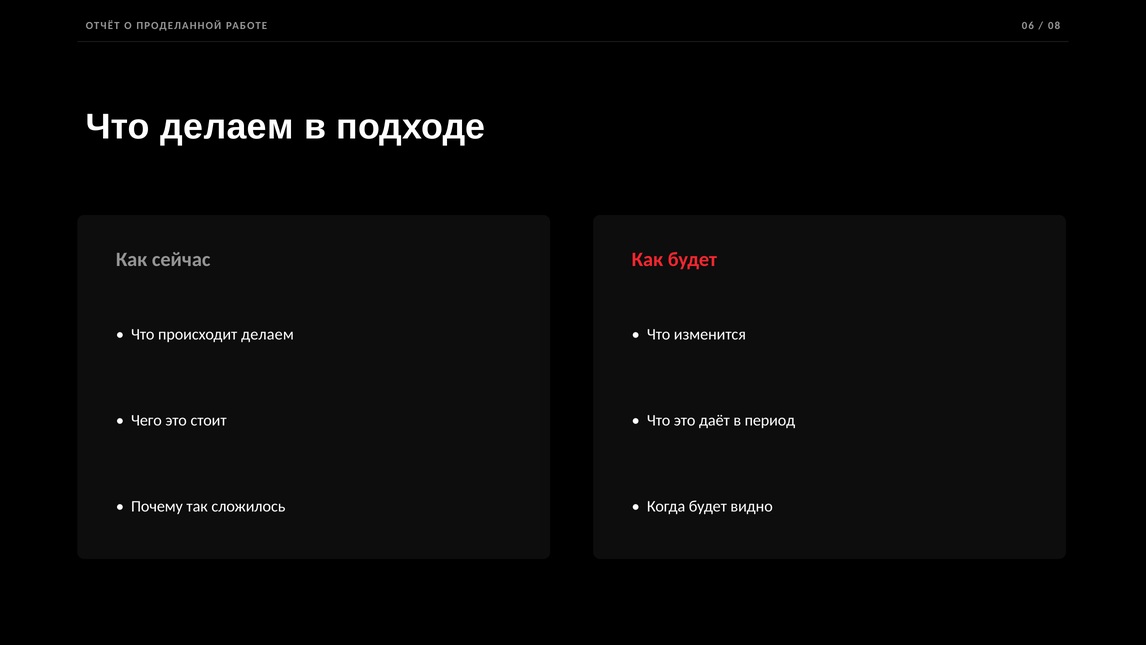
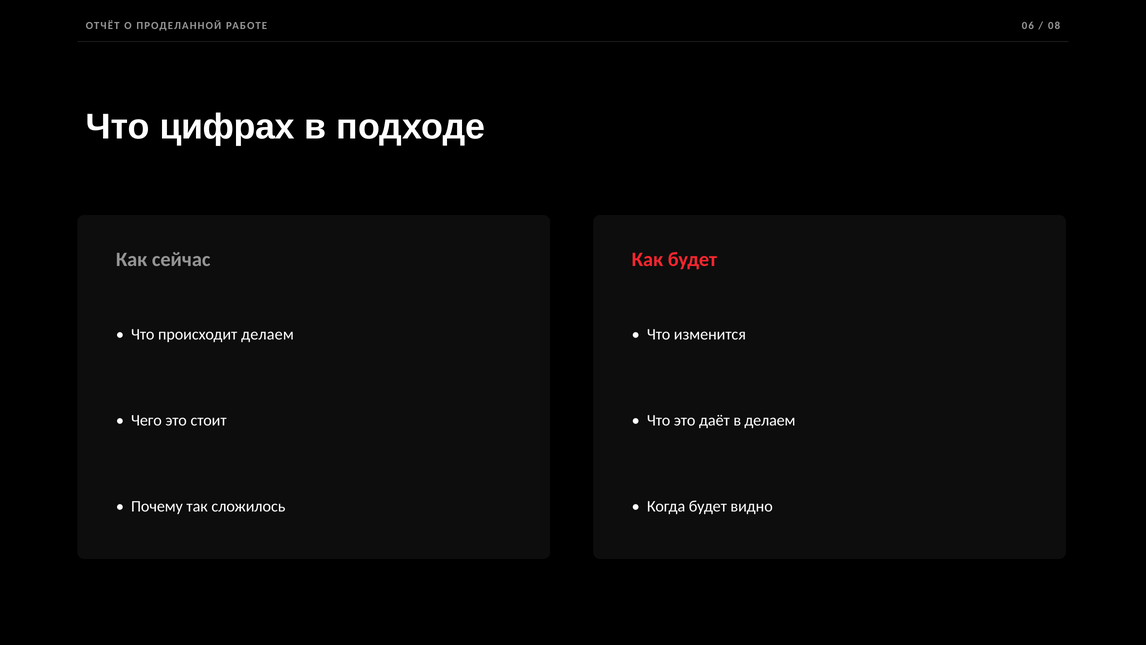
Что делаем: делаем -> цифрах (227, 127)
в период: период -> делаем (770, 420)
